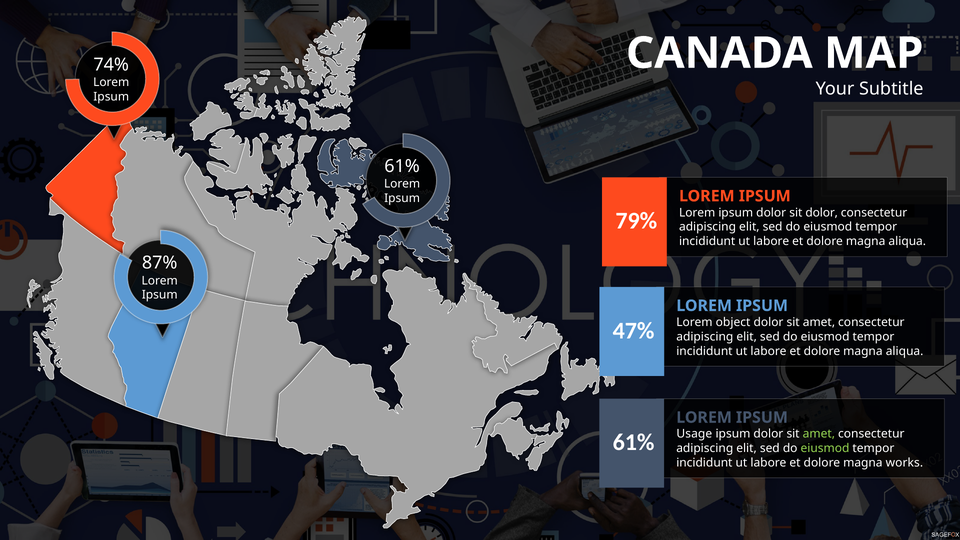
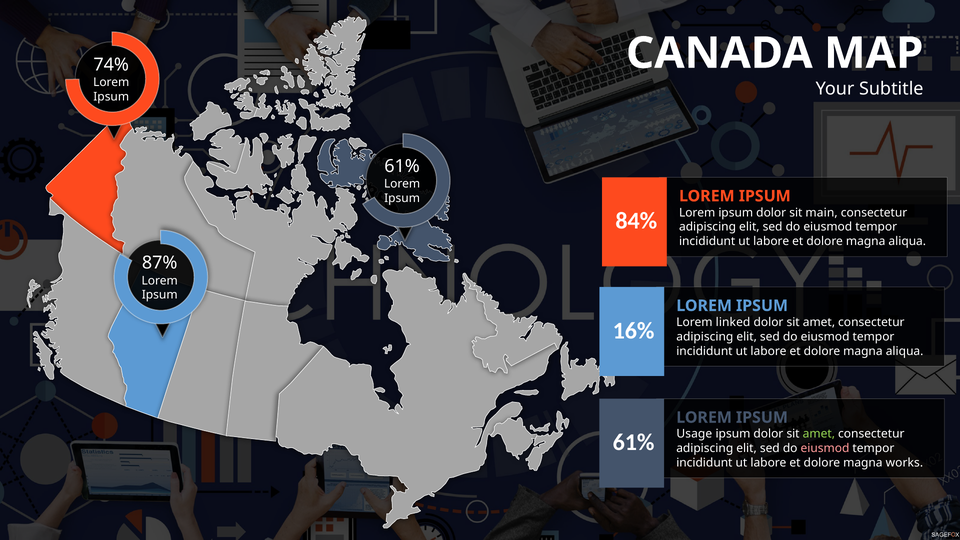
sit dolor: dolor -> main (822, 213)
79%: 79% -> 84% (636, 221)
object: object -> linked (733, 322)
47%: 47% -> 16% (634, 331)
eiusmod colour: light green -> pink (825, 448)
